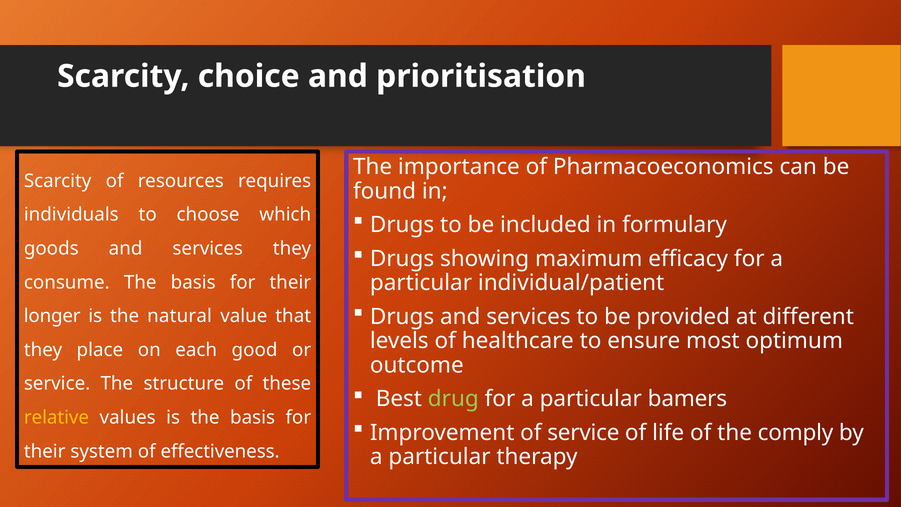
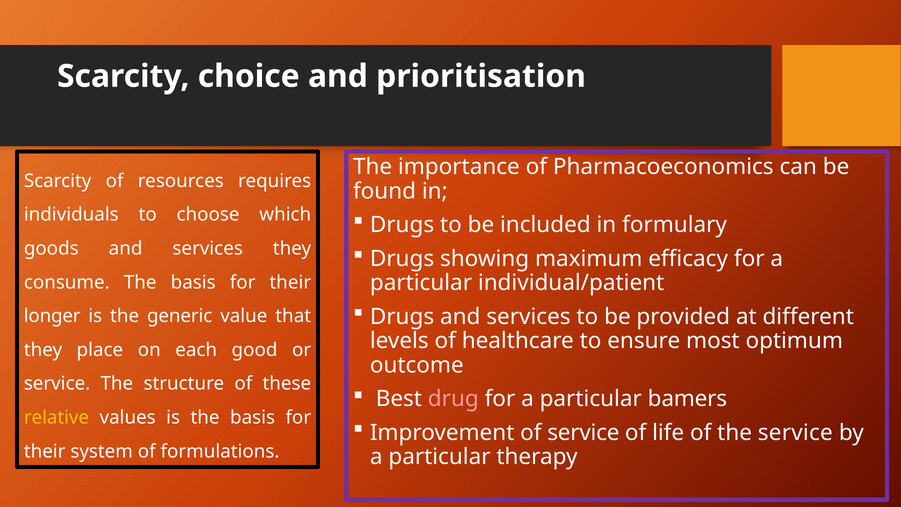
natural: natural -> generic (180, 316)
drug colour: light green -> pink (453, 399)
the comply: comply -> service (795, 433)
effectiveness: effectiveness -> formulations (220, 451)
